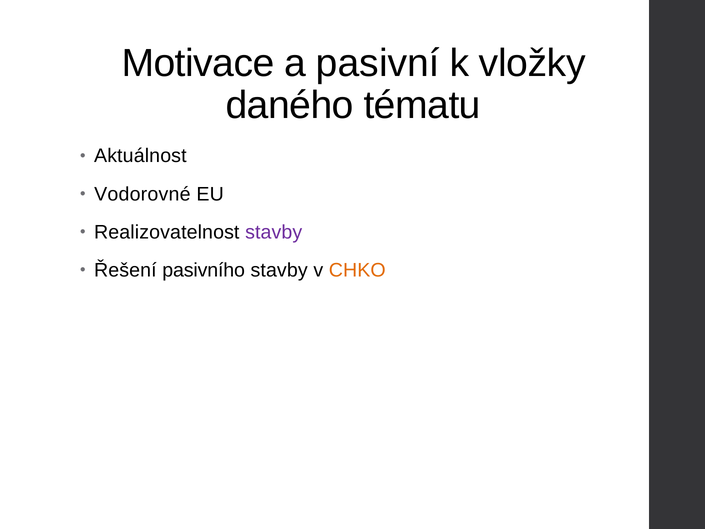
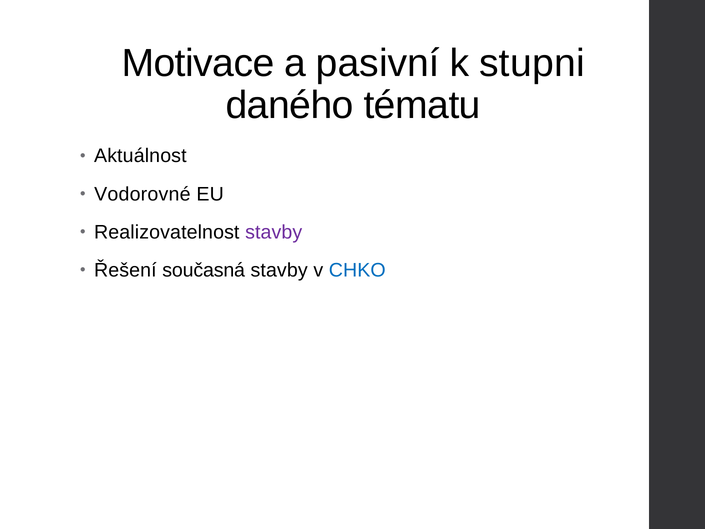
vložky: vložky -> stupni (532, 63)
pasivního: pasivního -> současná (204, 270)
CHKO colour: orange -> blue (357, 270)
